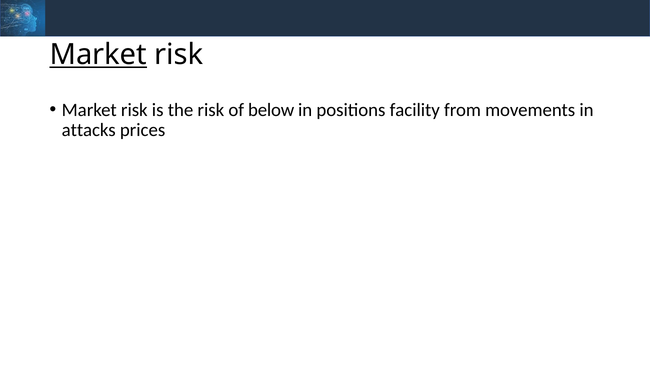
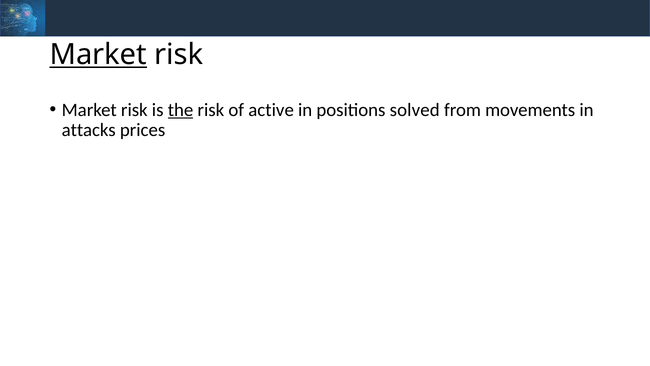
the underline: none -> present (181, 110)
below: below -> active (271, 110)
facility: facility -> solved (415, 110)
